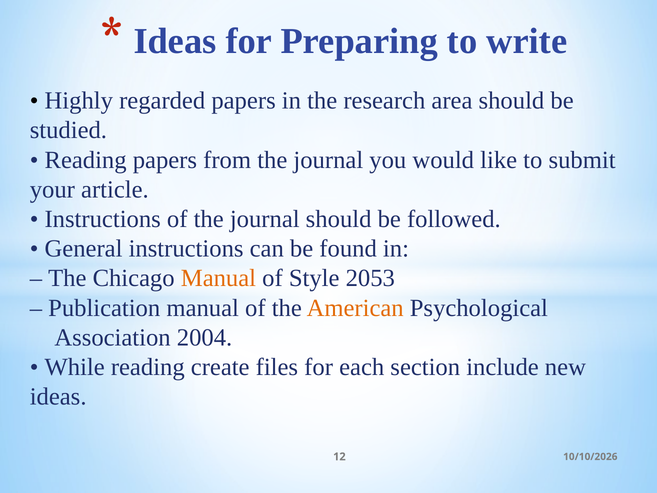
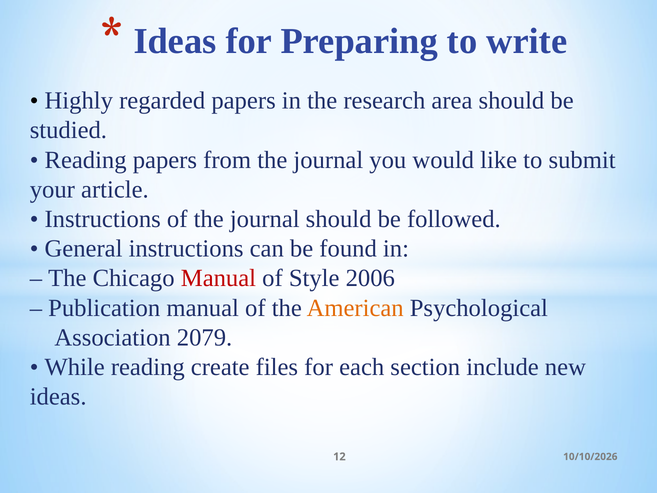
Manual colour: orange -> red (218, 278)
2053: 2053 -> 2006 (370, 278)
2004: 2004 -> 2079 (205, 337)
